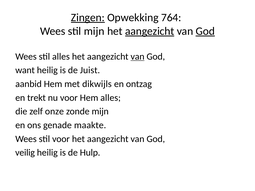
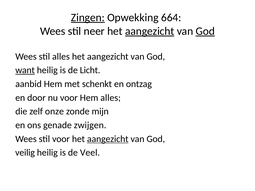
764: 764 -> 664 (171, 18)
stil mijn: mijn -> neer (94, 31)
van underline: present -> none (138, 57)
want underline: none -> present (25, 70)
Juist: Juist -> Licht (90, 70)
dikwijls: dikwijls -> schenkt (97, 84)
trekt: trekt -> door (36, 98)
maakte: maakte -> zwijgen (90, 125)
aangezicht underline: none -> present (108, 139)
Hulp: Hulp -> Veel (90, 153)
